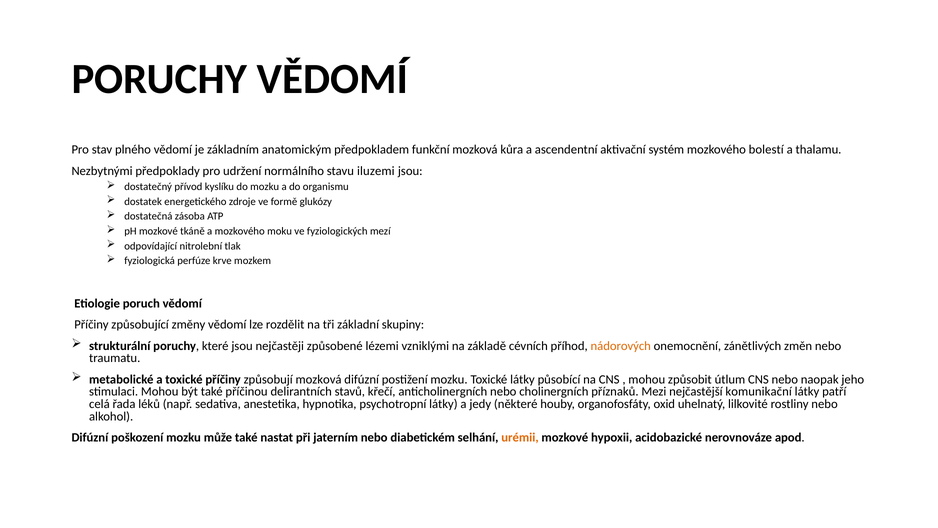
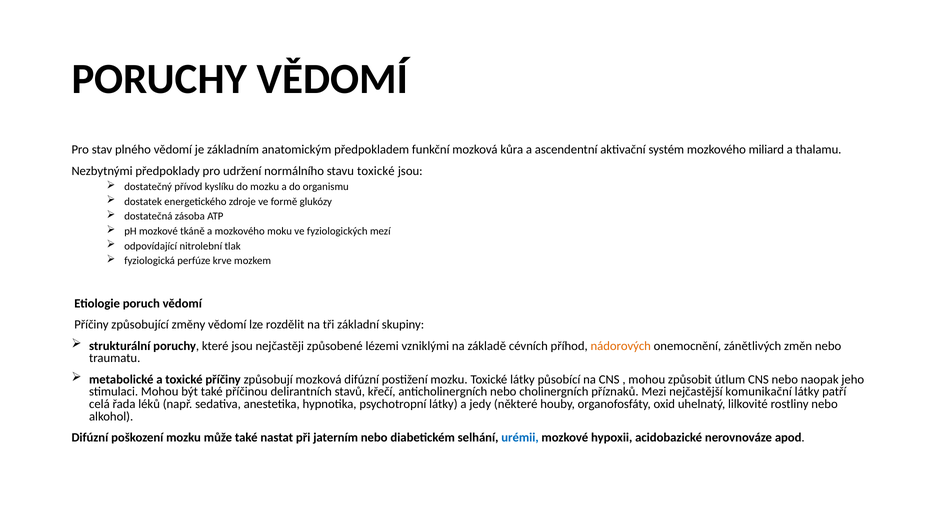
bolestí: bolestí -> miliard (766, 150)
stavu iluzemi: iluzemi -> toxické (376, 171)
urémii colour: orange -> blue (520, 437)
